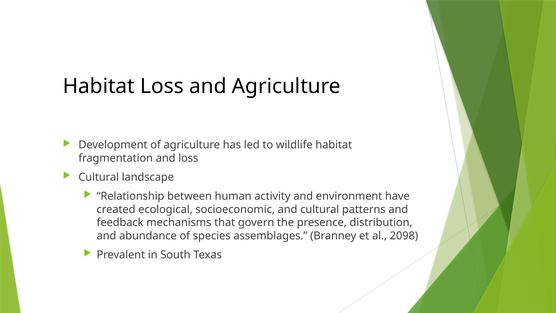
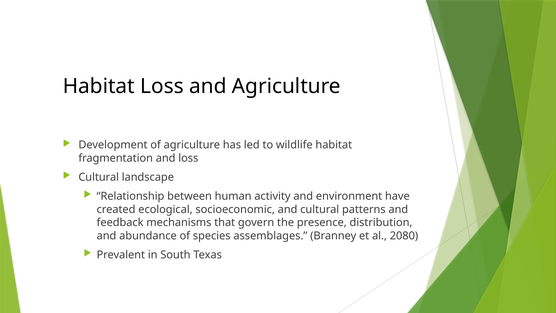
2098: 2098 -> 2080 (404, 236)
